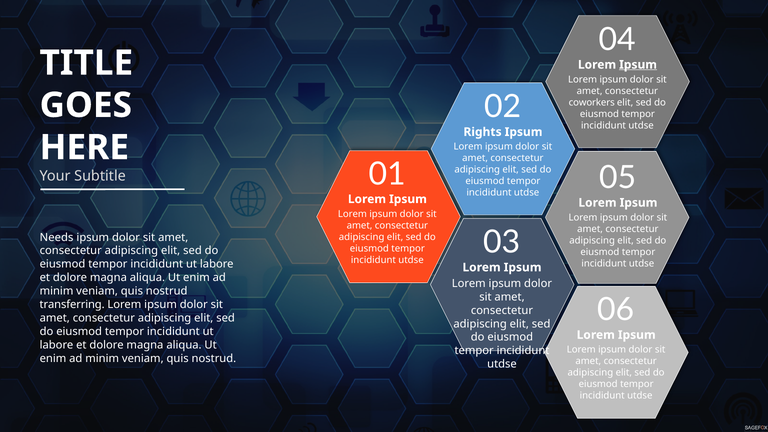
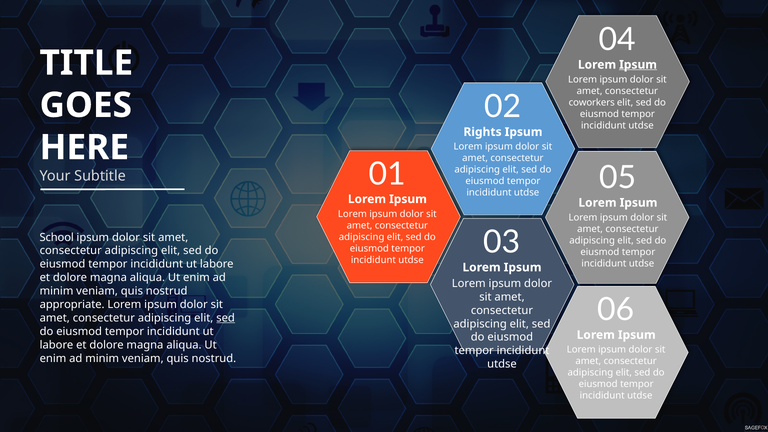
Needs: Needs -> School (57, 237)
transferring: transferring -> appropriate (72, 305)
sed underline: none -> present (226, 318)
